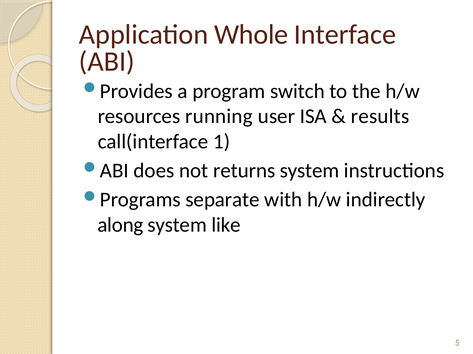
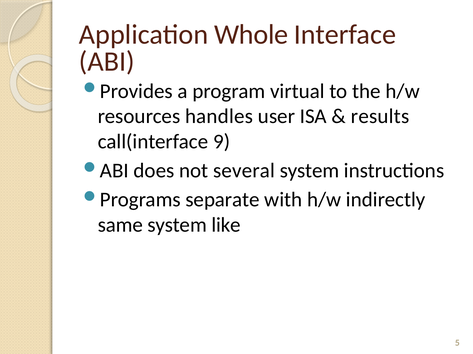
switch: switch -> virtual (297, 91)
running: running -> handles (219, 117)
1: 1 -> 9 (222, 142)
returns: returns -> several (244, 171)
along: along -> same (120, 225)
